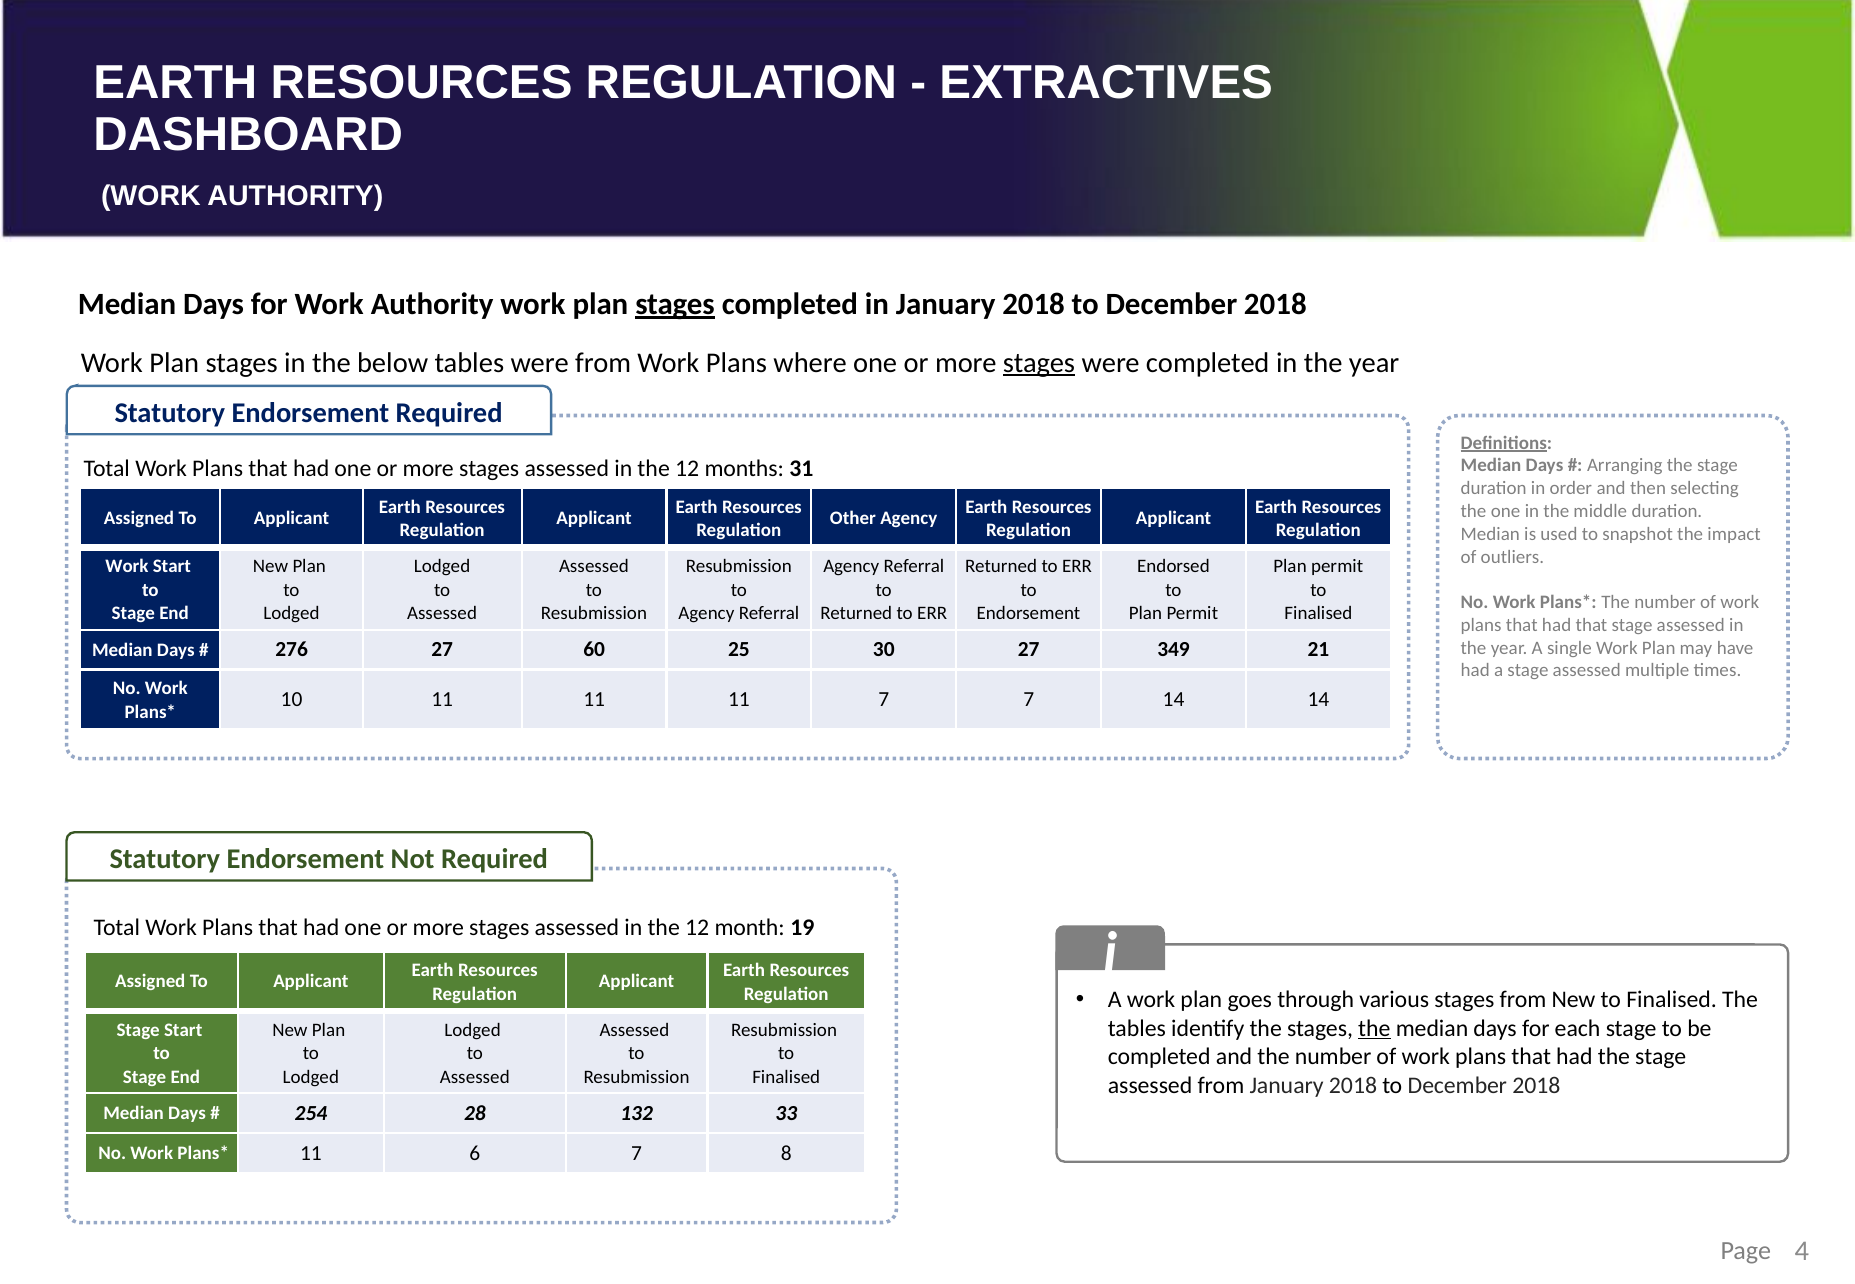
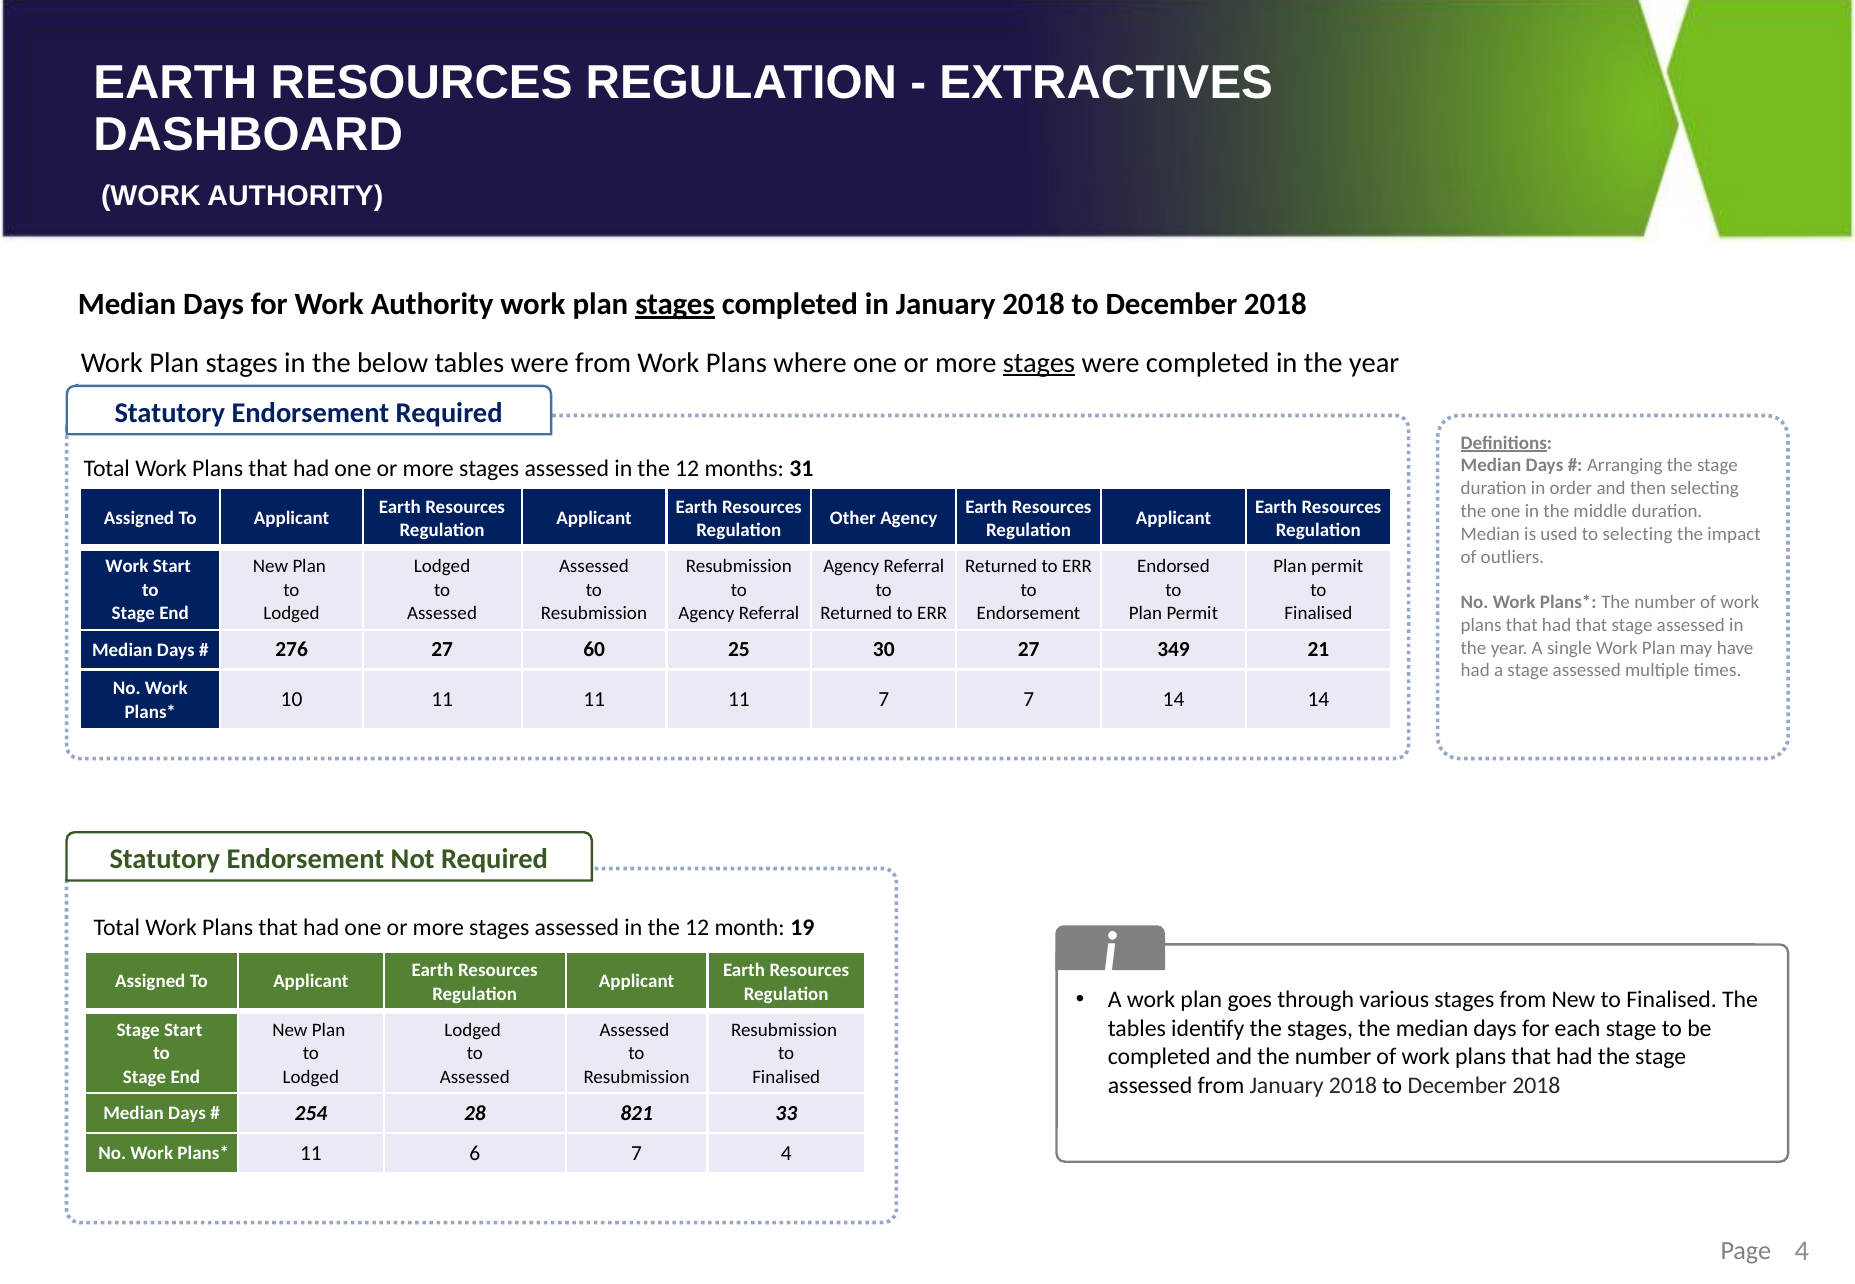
to snapshot: snapshot -> selecting (1638, 534)
the underline: present -> none (1374, 1029)
132: 132 -> 821 (637, 1114)
7 8: 8 -> 4 (786, 1153)
